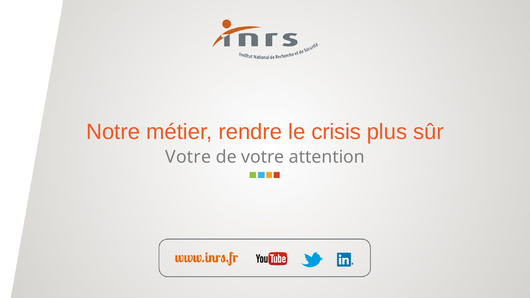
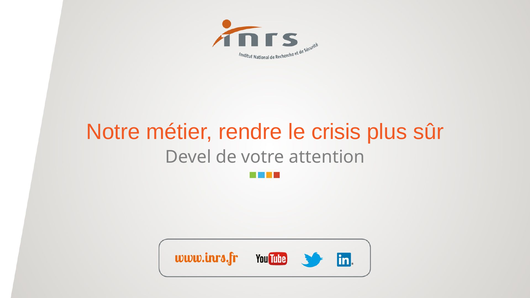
Votre: Votre -> Devel (188, 157)
